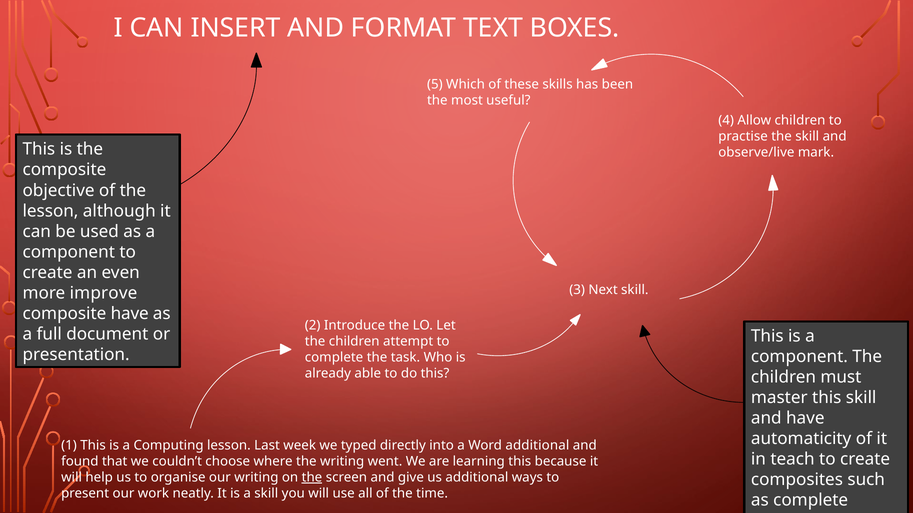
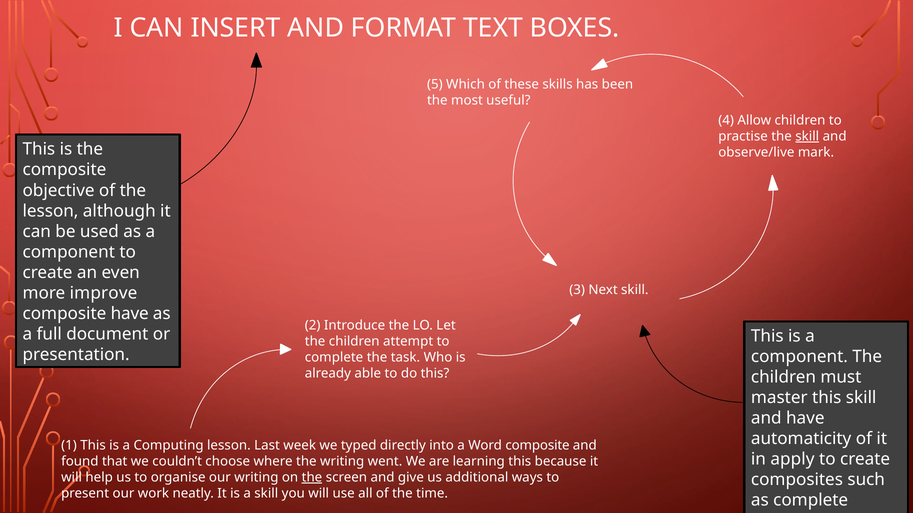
skill underline: none -> present (807, 136)
Word additional: additional -> composite (538, 446)
teach: teach -> apply (792, 460)
